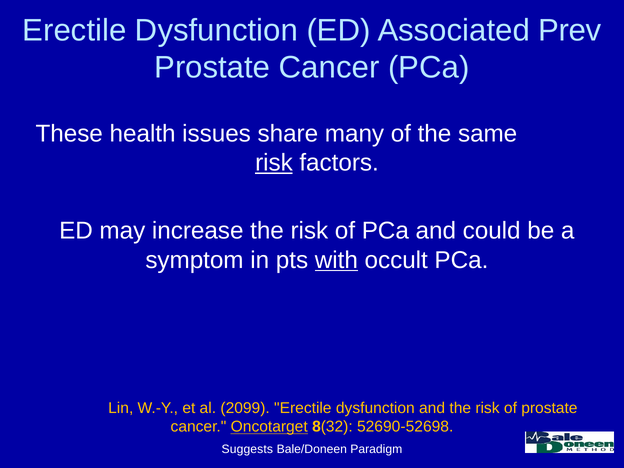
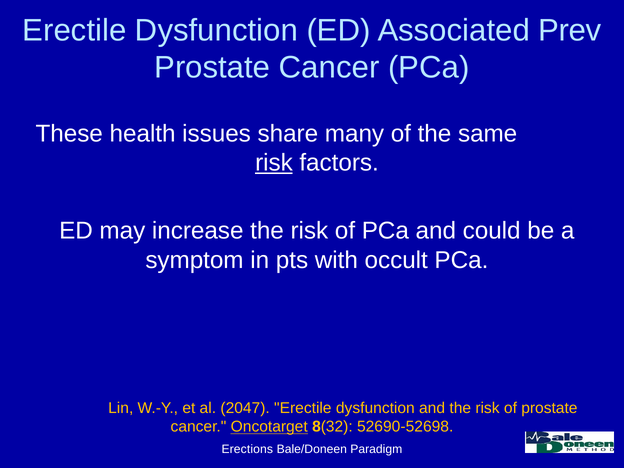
with underline: present -> none (336, 260)
2099: 2099 -> 2047 (245, 408)
Suggests: Suggests -> Erections (247, 449)
